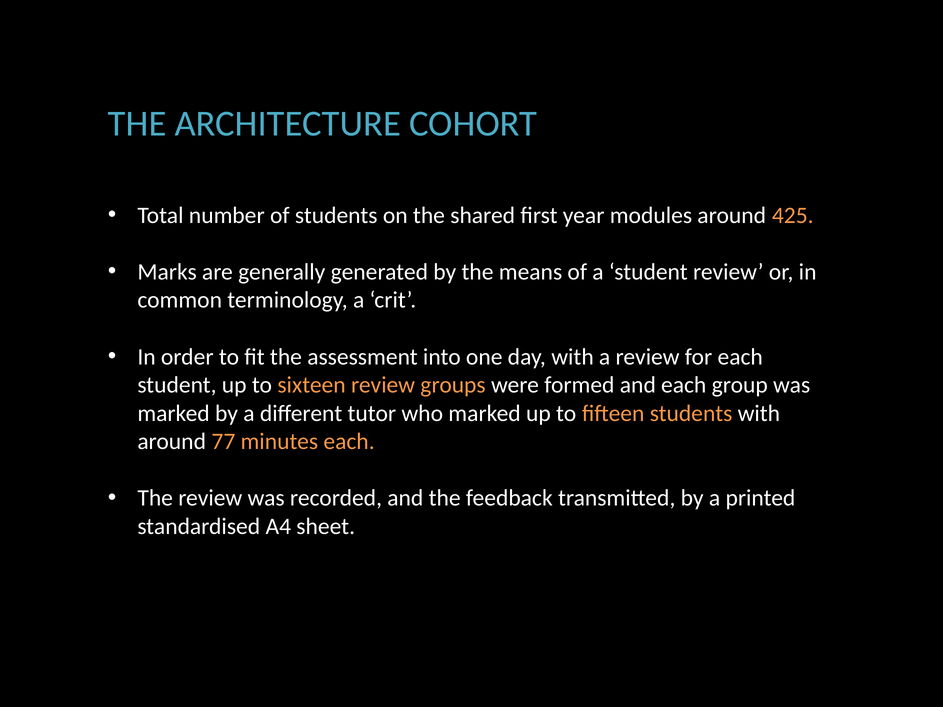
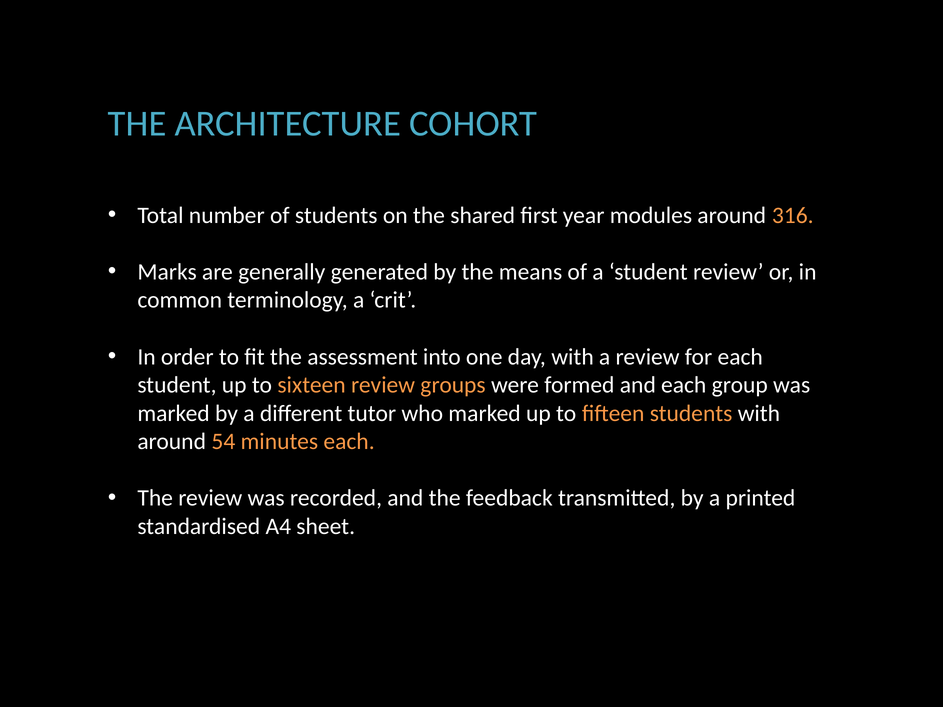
425: 425 -> 316 (793, 215)
77: 77 -> 54 (223, 442)
